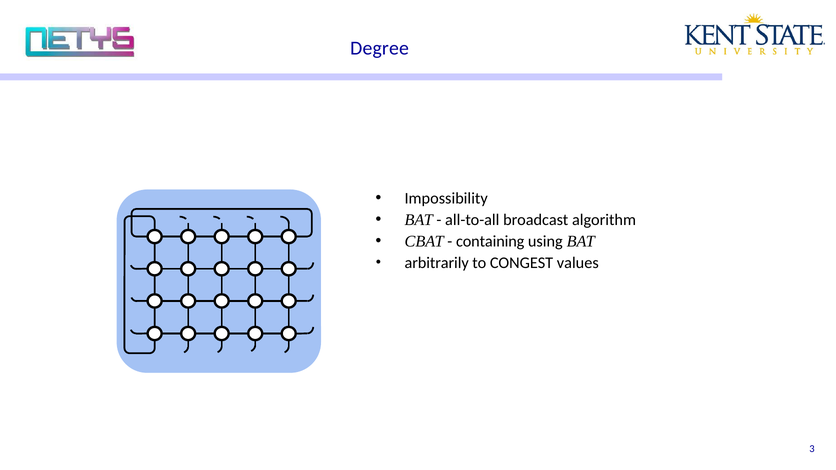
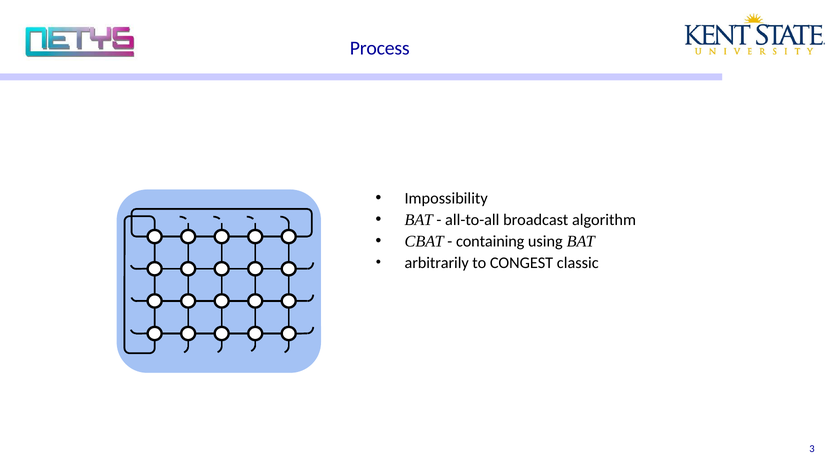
Degree: Degree -> Process (380, 48)
values: values -> classic (578, 263)
